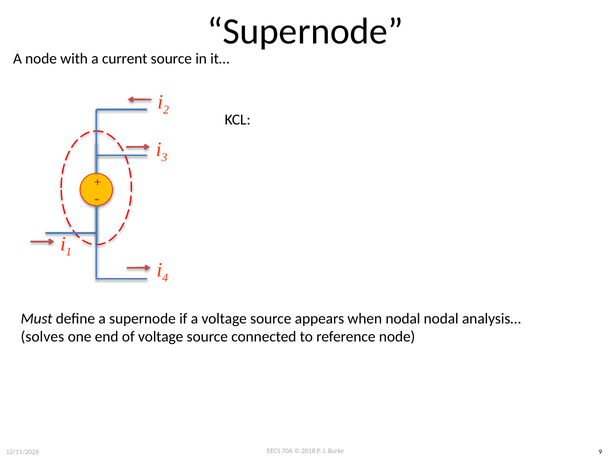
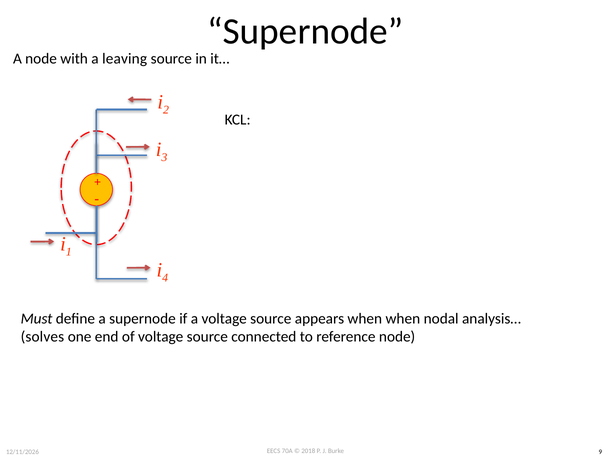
current: current -> leaving (125, 59)
when nodal: nodal -> when (403, 319)
